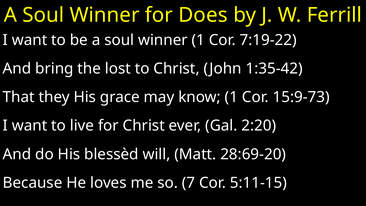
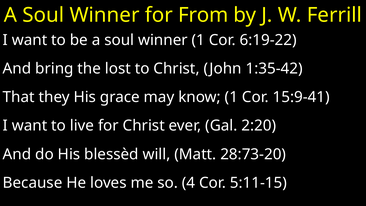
Does: Does -> From (203, 15)
7:19-22: 7:19-22 -> 6:19-22 (268, 40)
15:9-73: 15:9-73 -> 15:9-41 (301, 97)
28:69-20: 28:69-20 -> 28:73-20 (253, 154)
7: 7 -> 4 (189, 183)
